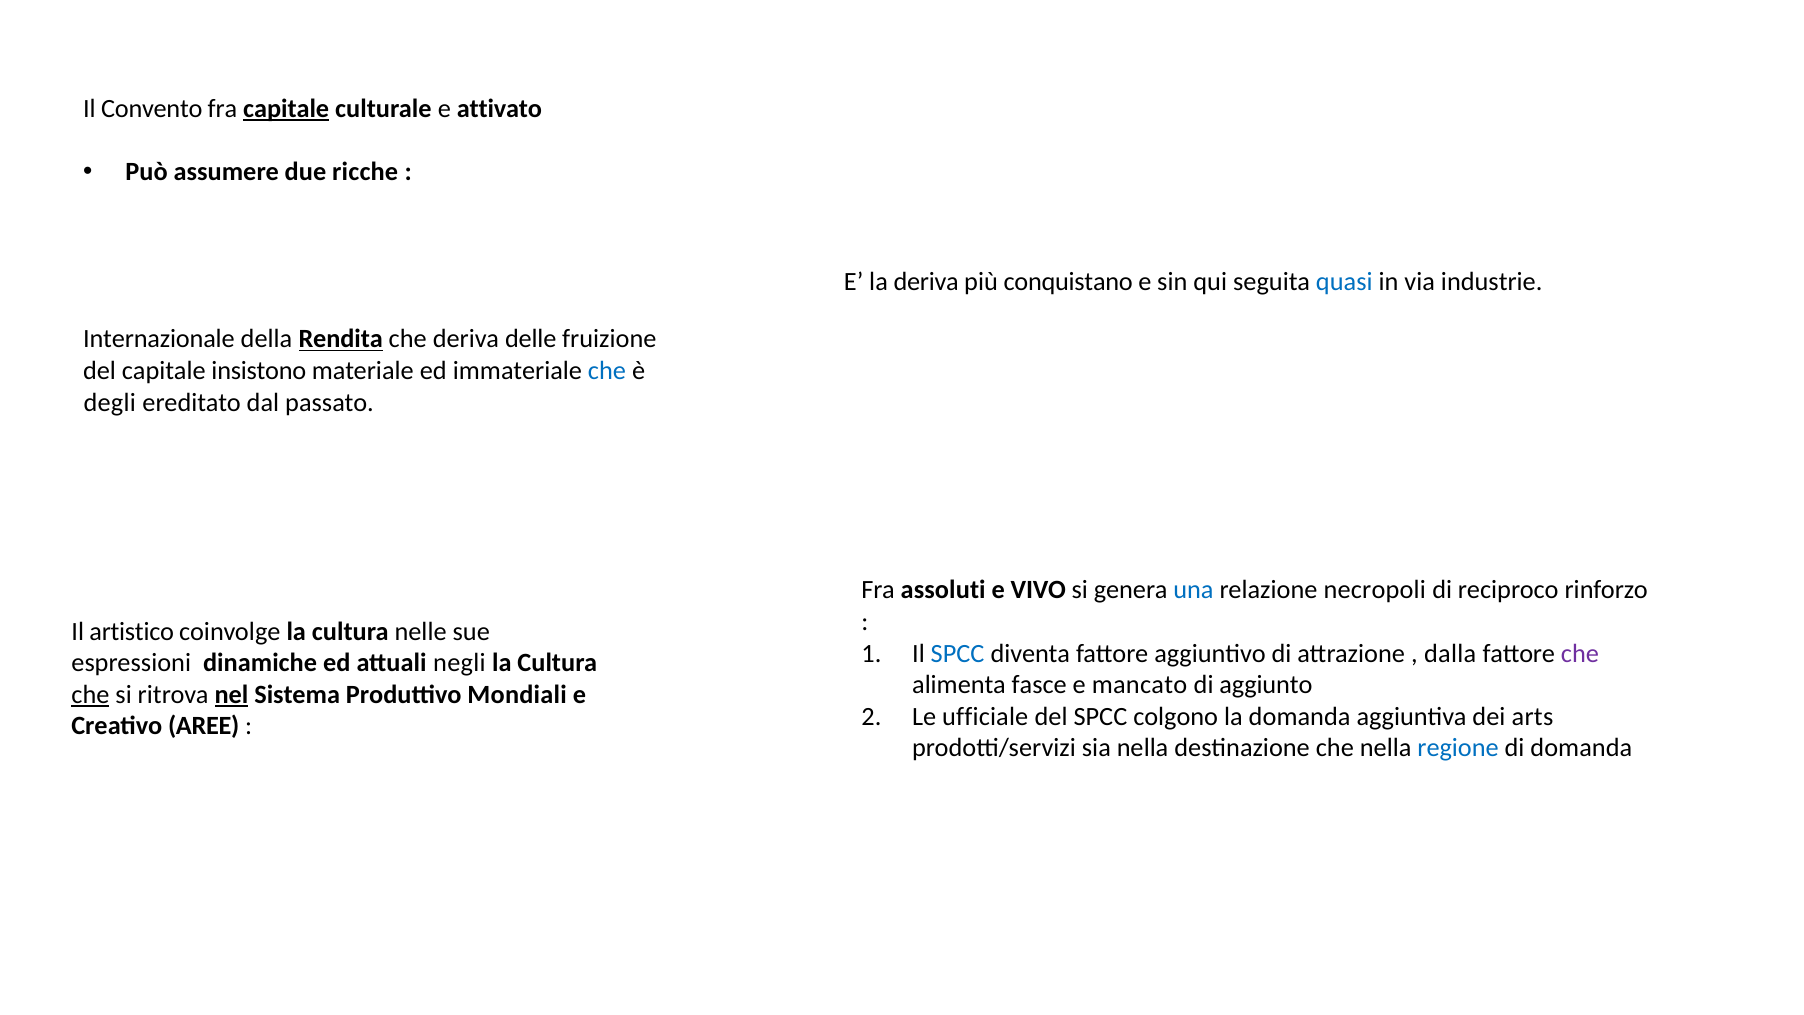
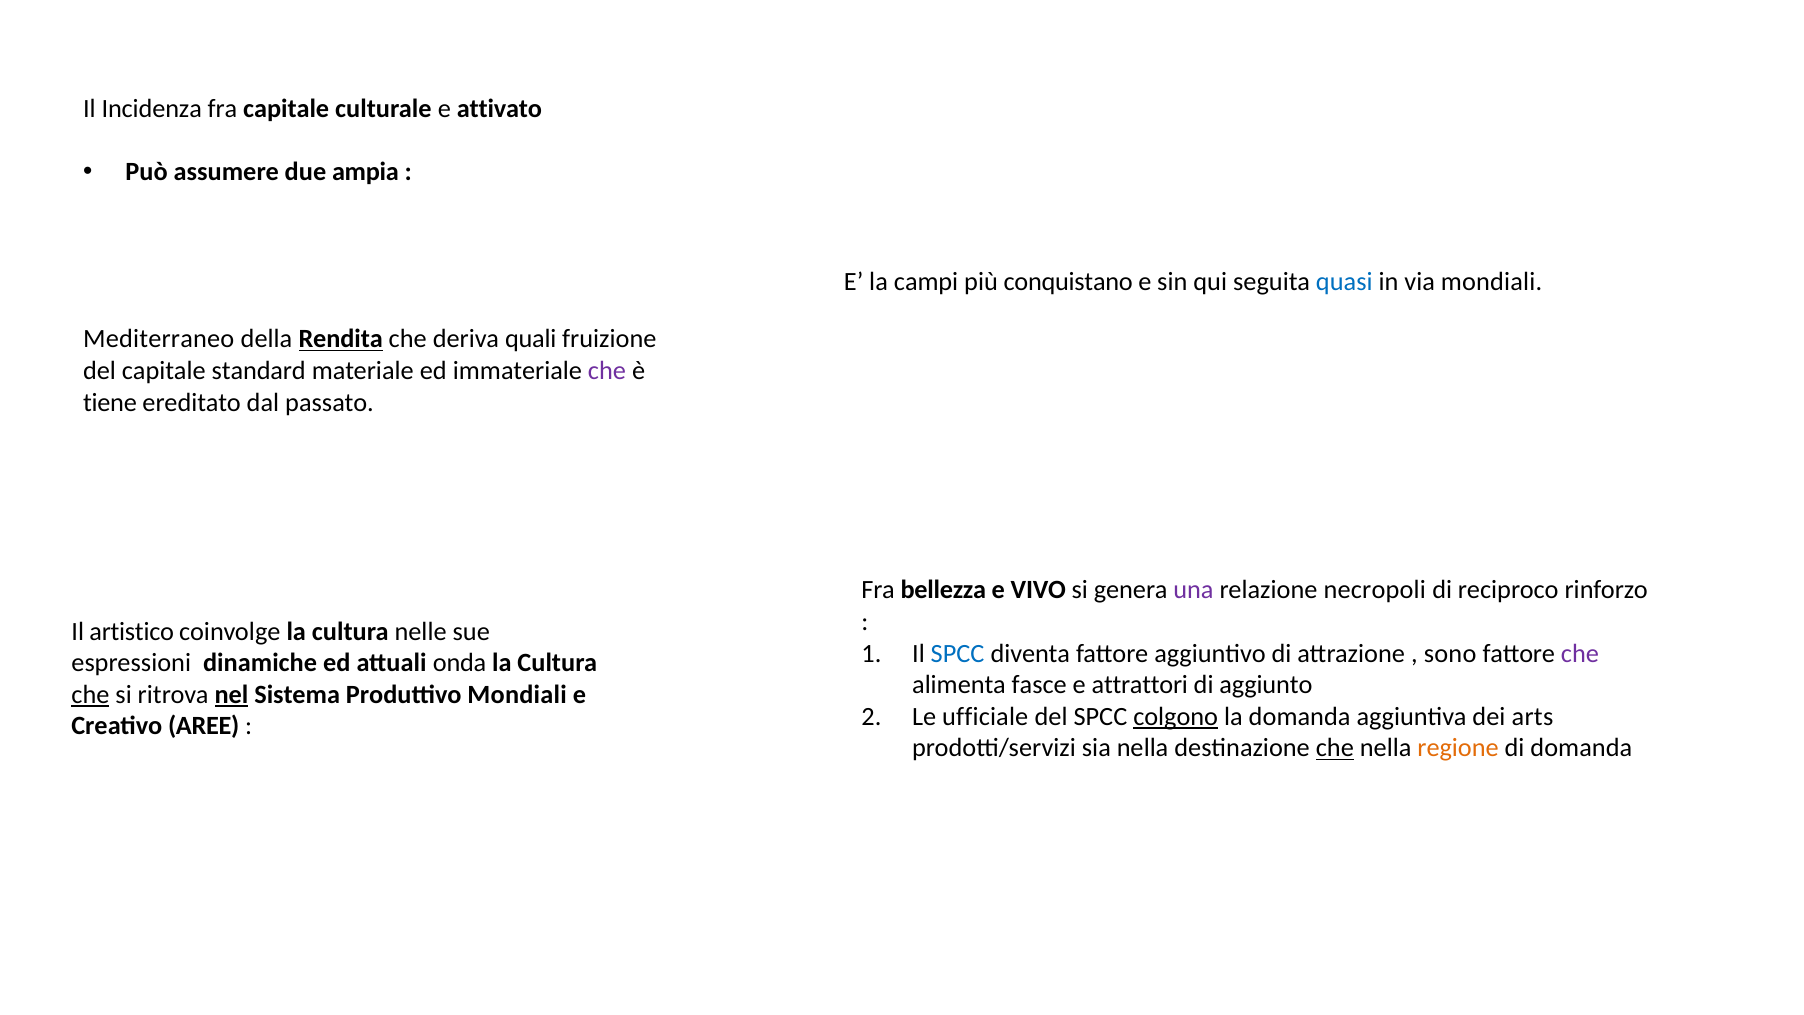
Convento: Convento -> Incidenza (152, 109)
capitale underline: present -> none (286, 109)
ricche: ricche -> ampia (365, 172)
la deriva: deriva -> campi (926, 282)
via industrie: industrie -> mondiali (1492, 282)
Internazionale: Internazionale -> Mediterraneo (159, 339)
delle: delle -> quali (531, 339)
insistono: insistono -> standard (259, 371)
che colour: blue -> purple (607, 371)
degli: degli -> tiene (110, 402)
assoluti: assoluti -> bellezza (943, 590)
una colour: blue -> purple (1193, 590)
dalla: dalla -> sono (1450, 653)
negli: negli -> onda (460, 663)
mancato: mancato -> attrattori (1140, 685)
colgono underline: none -> present (1176, 716)
che underline: none -> present (1335, 748)
regione colour: blue -> orange (1458, 748)
